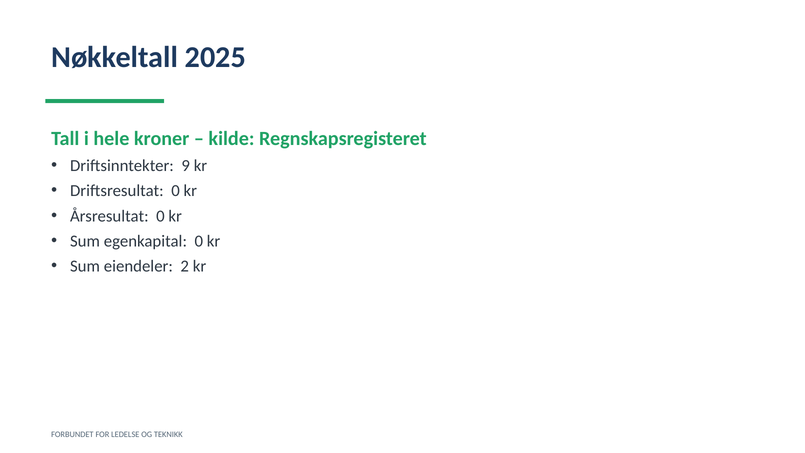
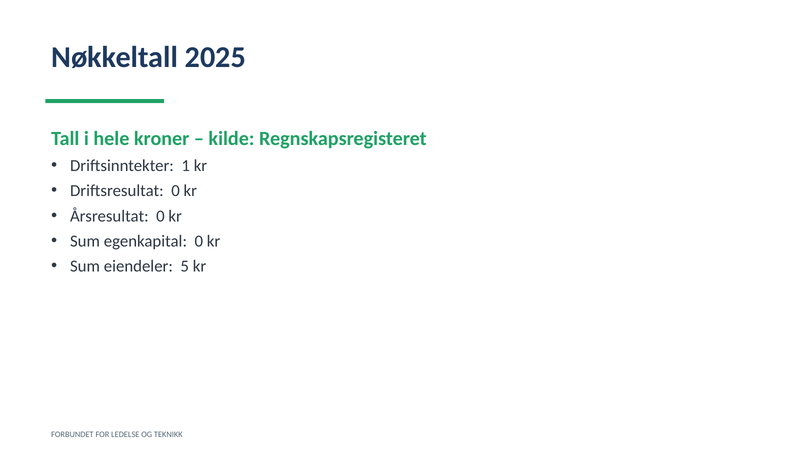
9: 9 -> 1 (186, 166)
2: 2 -> 5 (185, 266)
